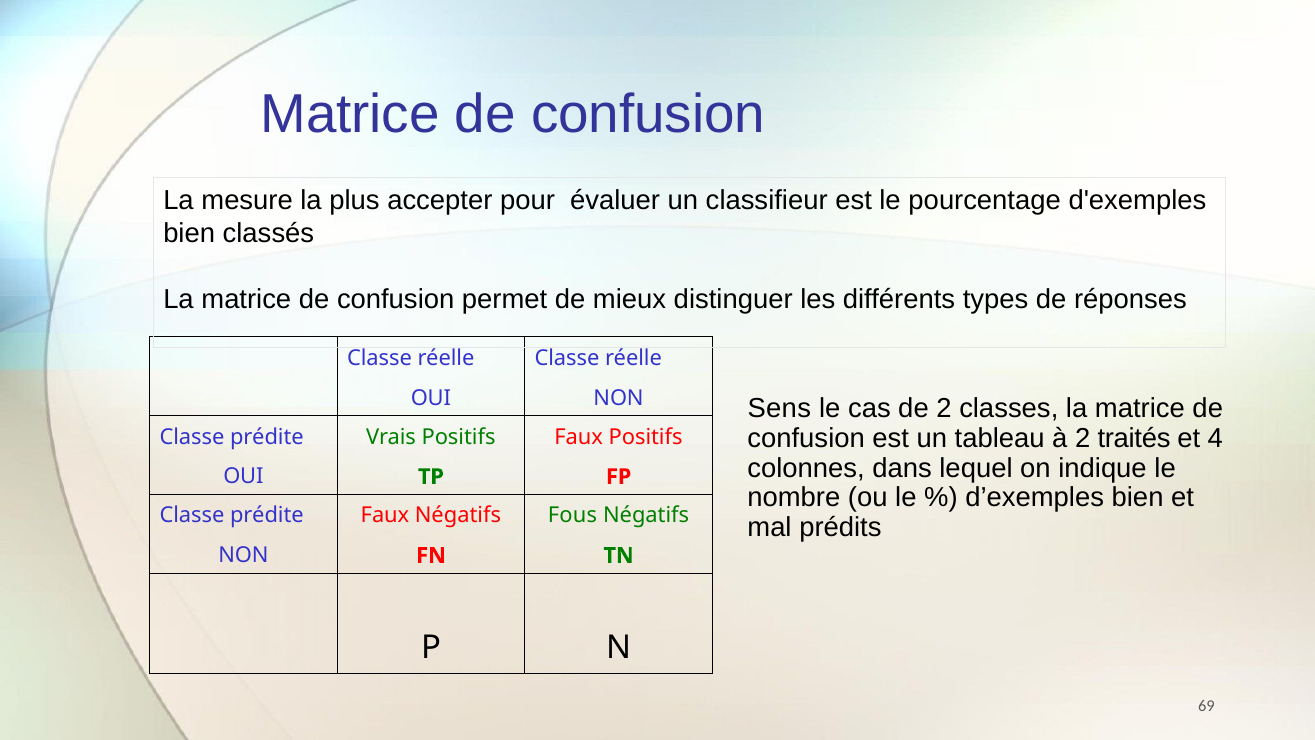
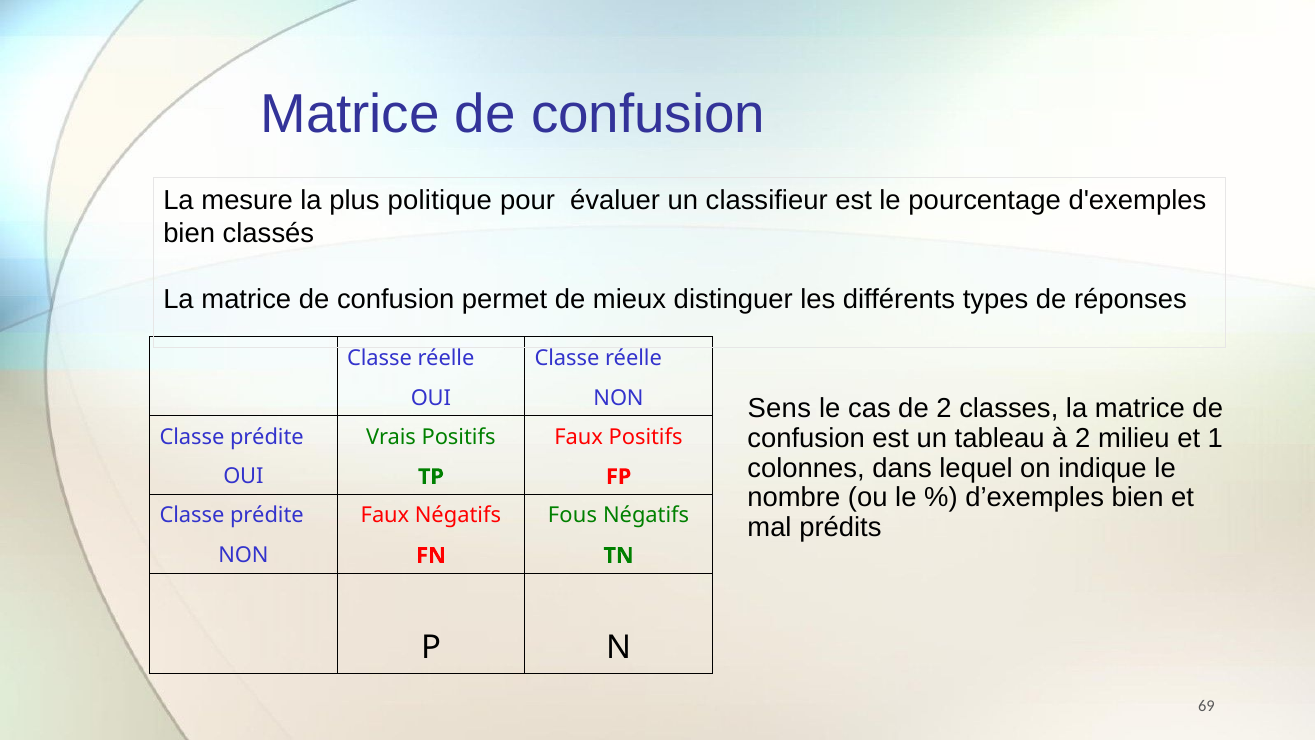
accepter: accepter -> politique (440, 200)
traités: traités -> milieu (1134, 438)
4: 4 -> 1 (1215, 438)
